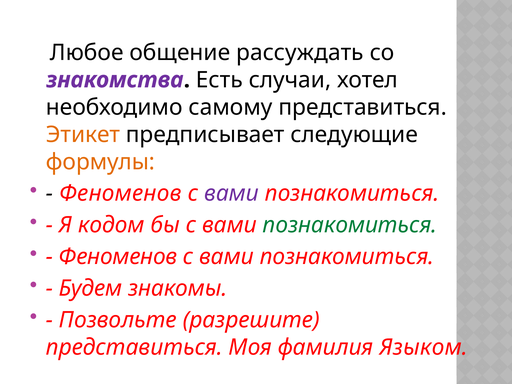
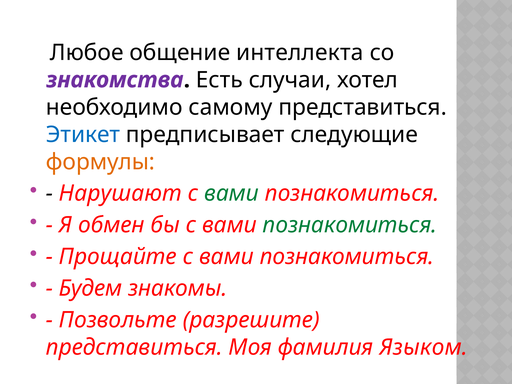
рассуждать: рассуждать -> интеллекта (300, 53)
Этикет colour: orange -> blue (83, 135)
Феноменов: Феноменов -> Нарушают (120, 193)
вами colour: purple -> green (232, 193)
кодом: кодом -> обмен (111, 225)
Феноменов: Феноменов -> Прощайте (118, 257)
